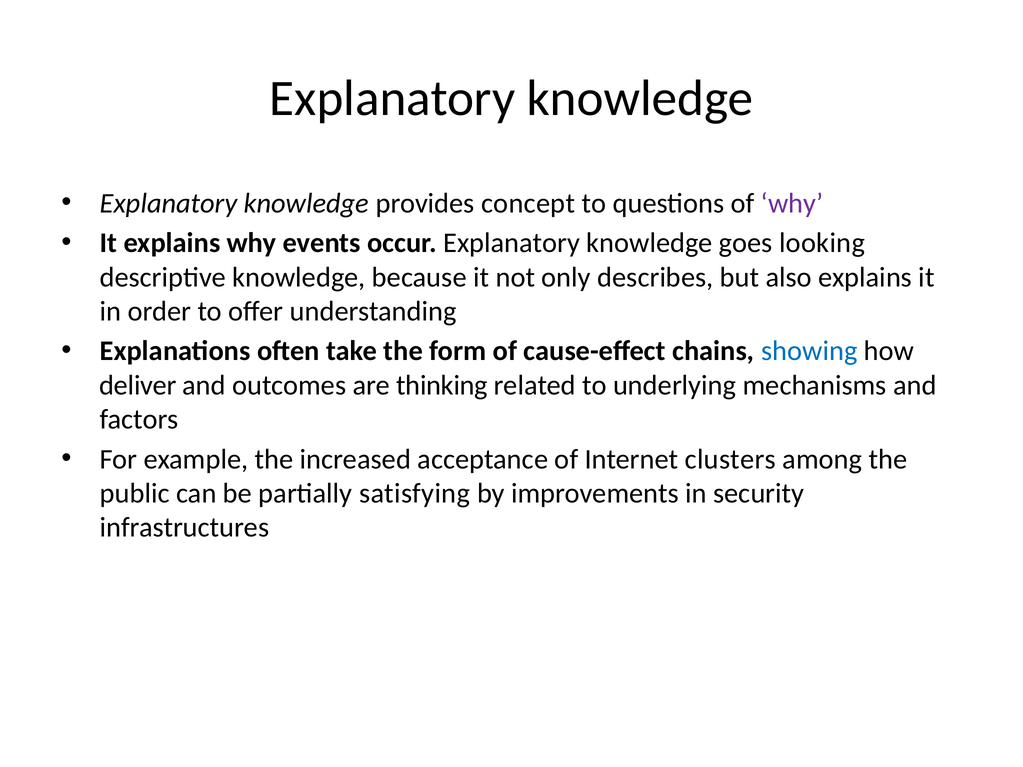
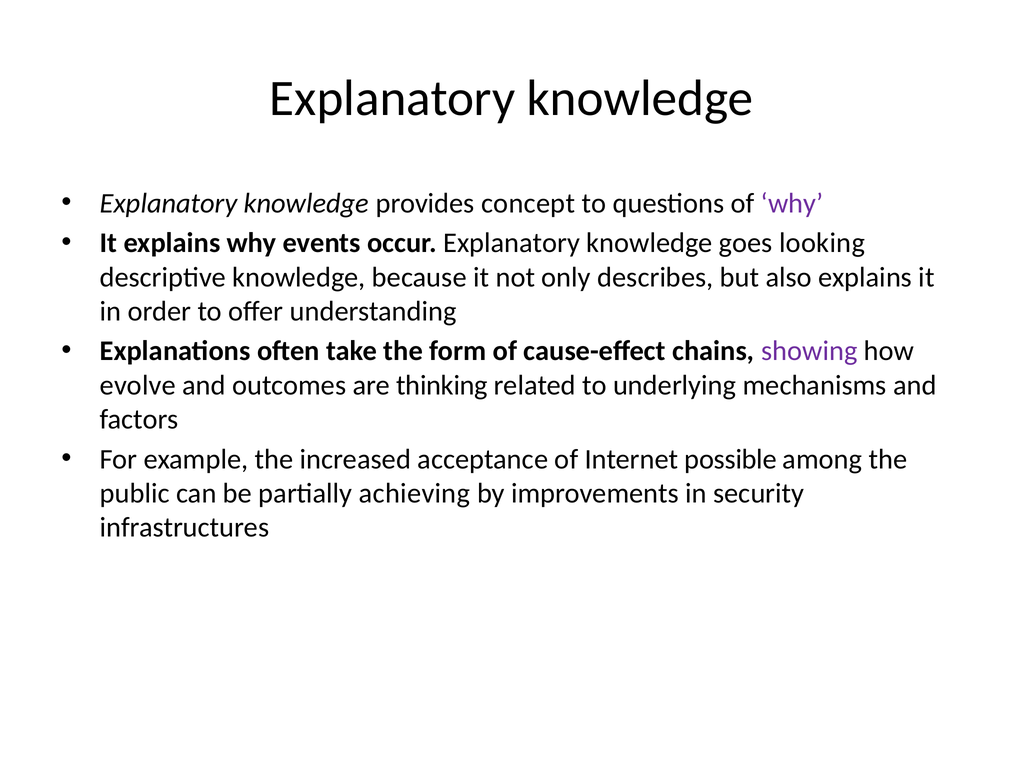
showing colour: blue -> purple (809, 351)
deliver: deliver -> evolve (138, 385)
clusters: clusters -> possible (731, 459)
satisfying: satisfying -> achieving (415, 493)
